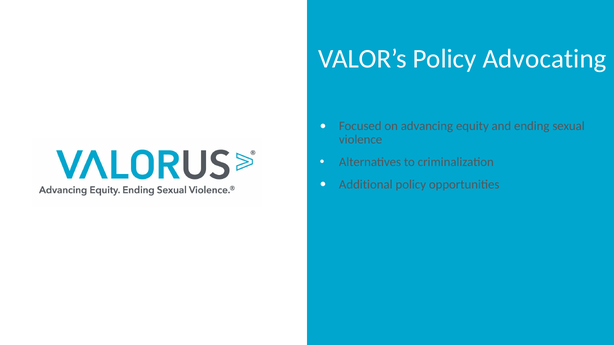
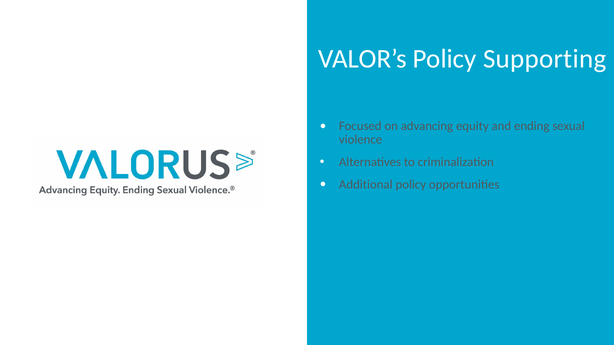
Advocating: Advocating -> Supporting (545, 59)
